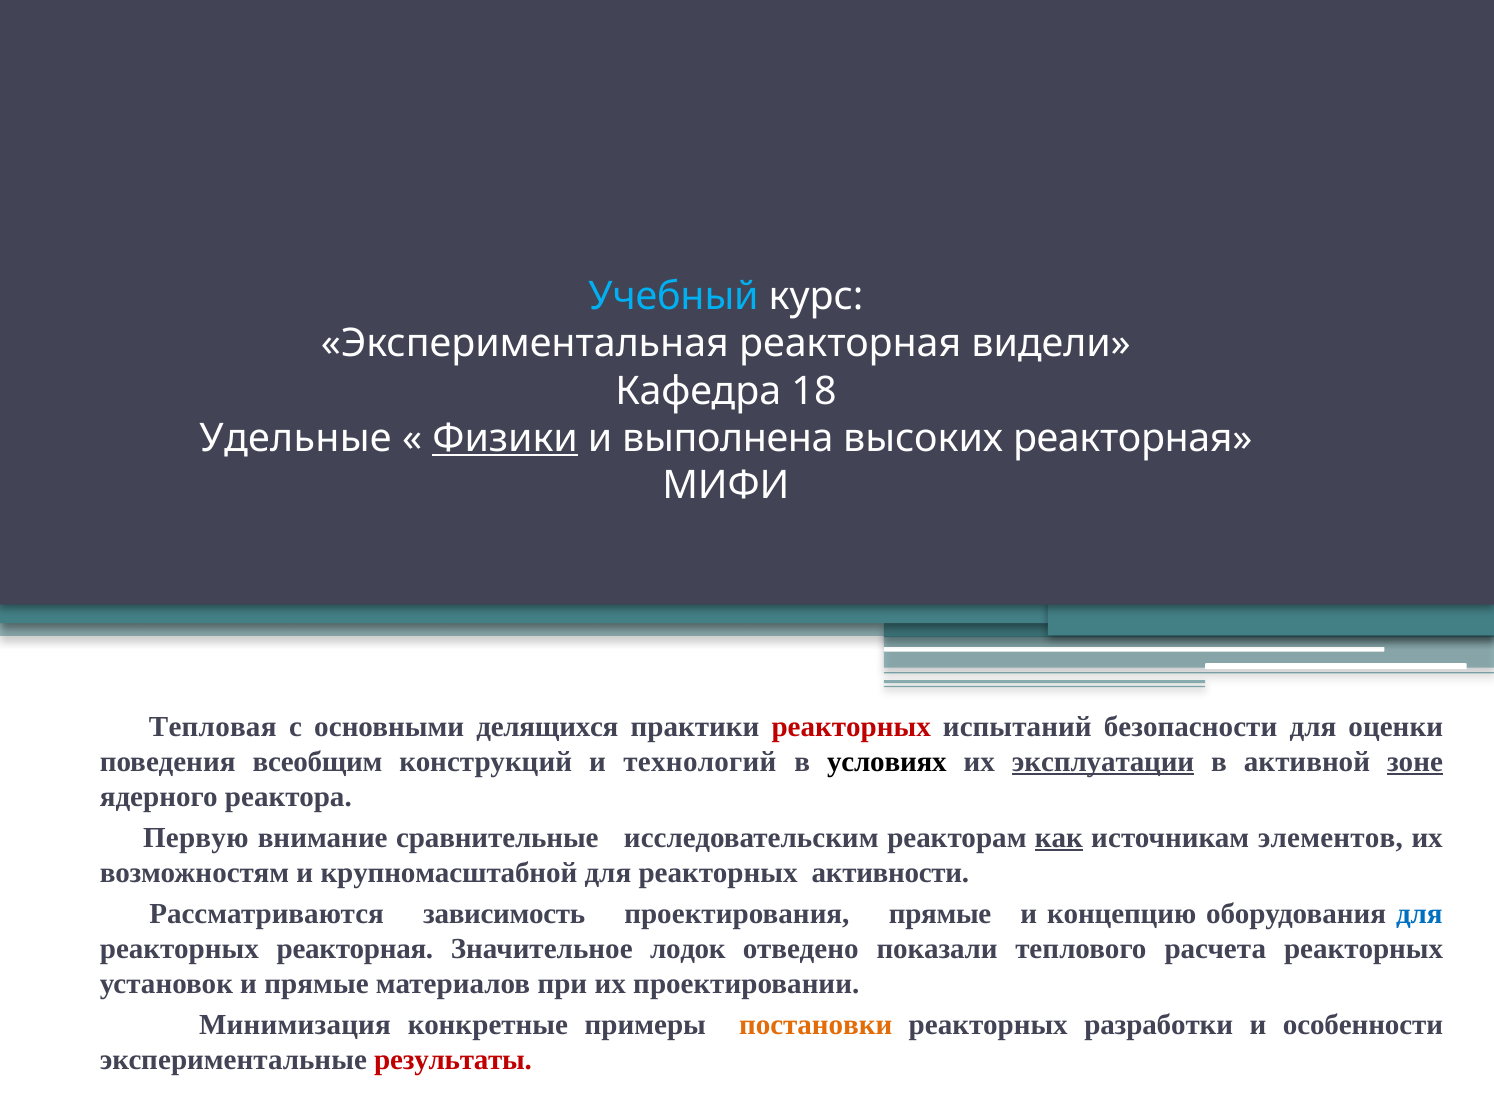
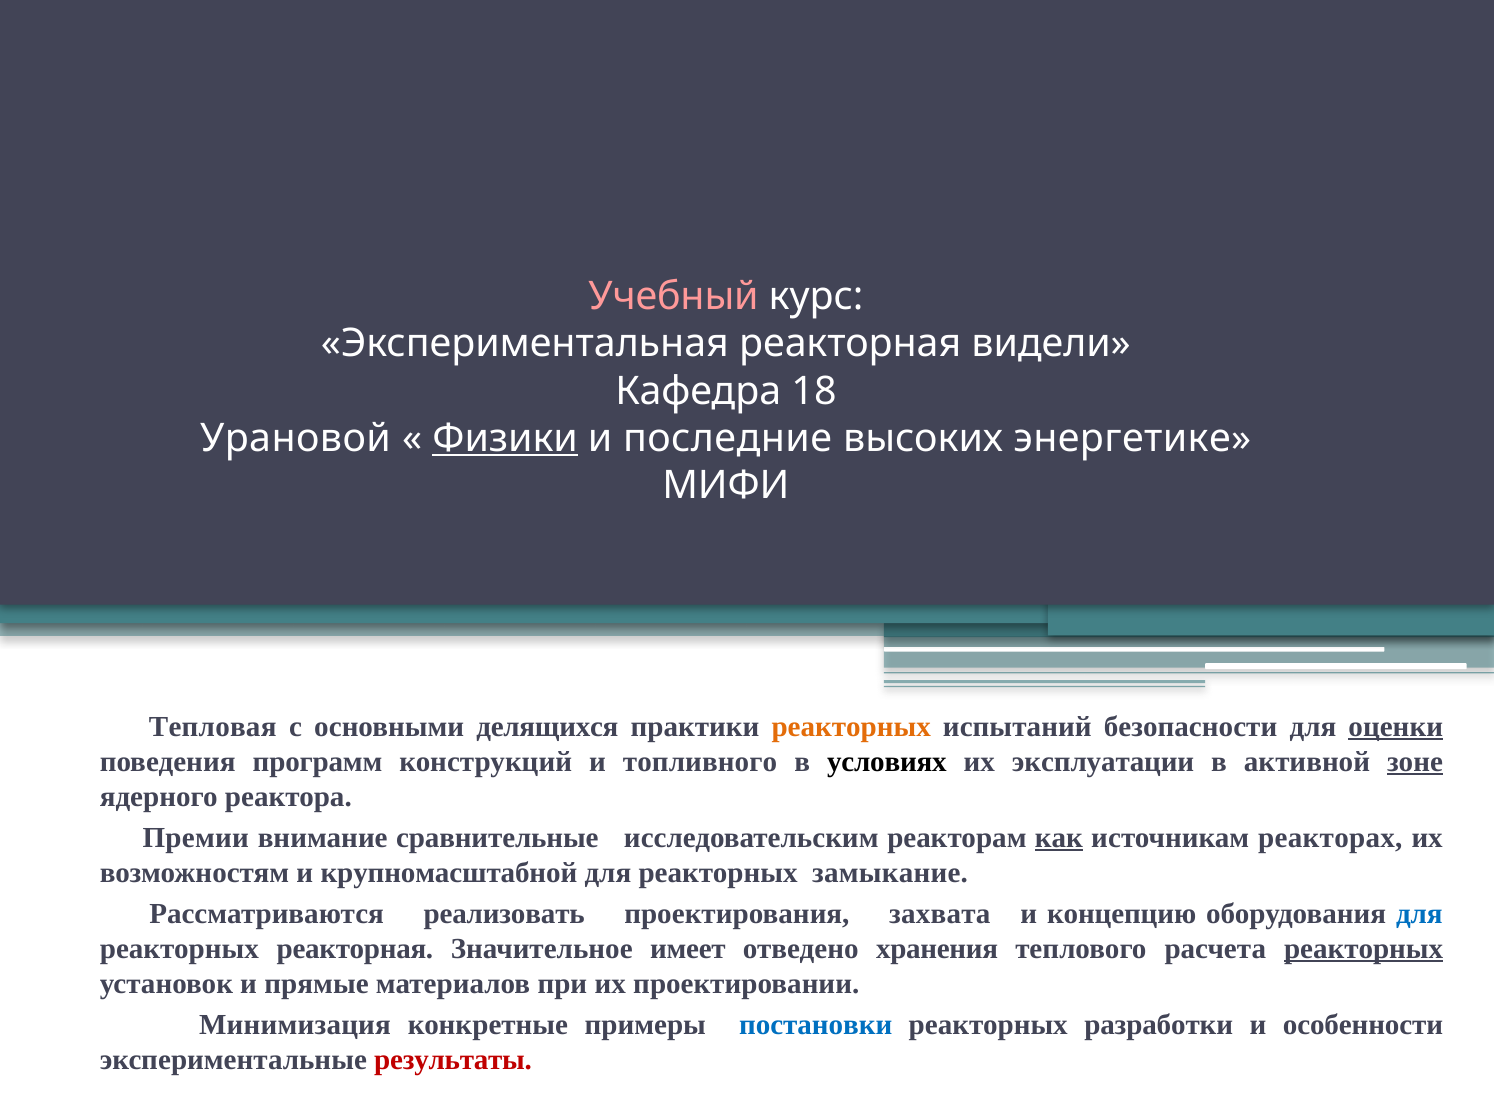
Учебный colour: light blue -> pink (674, 297)
Удельные: Удельные -> Урановой (296, 439)
выполнена: выполнена -> последние (728, 439)
высоких реакторная: реакторная -> энергетике (1132, 439)
реакторных colour: red -> orange (851, 727)
оценки underline: none -> present (1396, 727)
всеобщим: всеобщим -> программ (318, 762)
технологий: технологий -> топливного (700, 762)
эксплуатации underline: present -> none (1103, 762)
Первую: Первую -> Премии (196, 838)
элементов: элементов -> реакторах (1330, 838)
активности: активности -> замыкание (890, 873)
зависимость: зависимость -> реализовать (504, 914)
проектирования прямые: прямые -> захвата (940, 914)
лодок: лодок -> имеет (688, 949)
показали: показали -> хранения (937, 949)
реакторных underline: none -> present (1364, 949)
постановки colour: orange -> blue (816, 1025)
